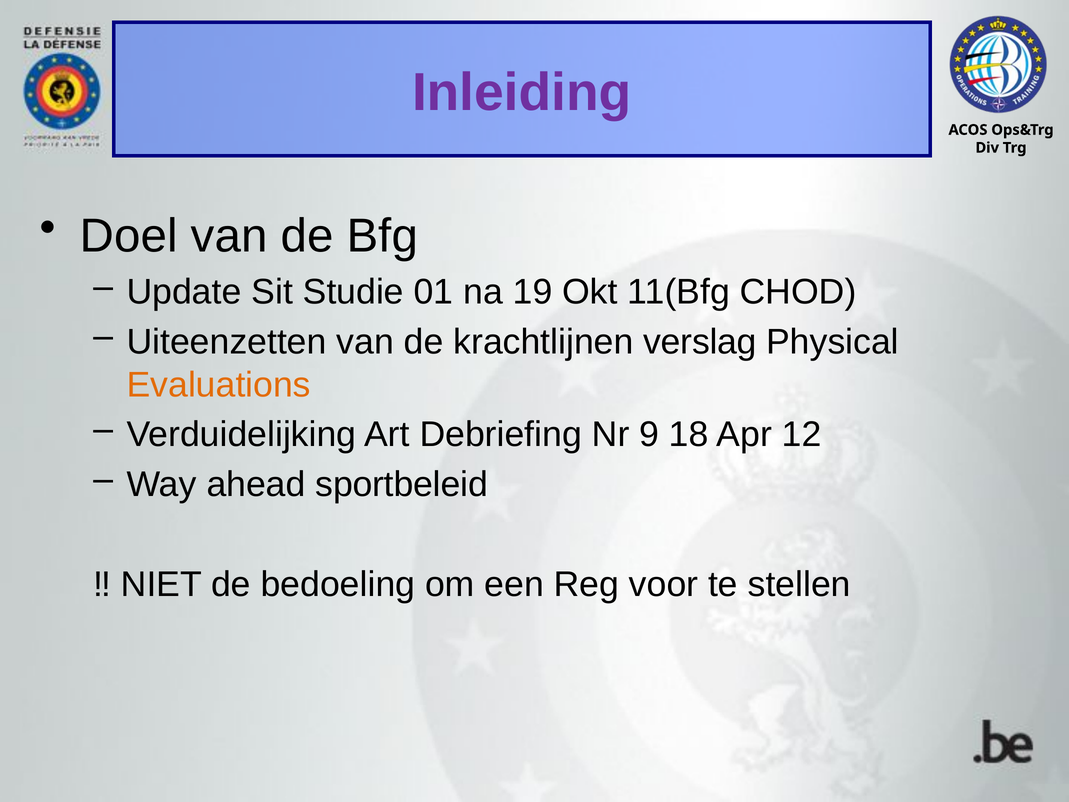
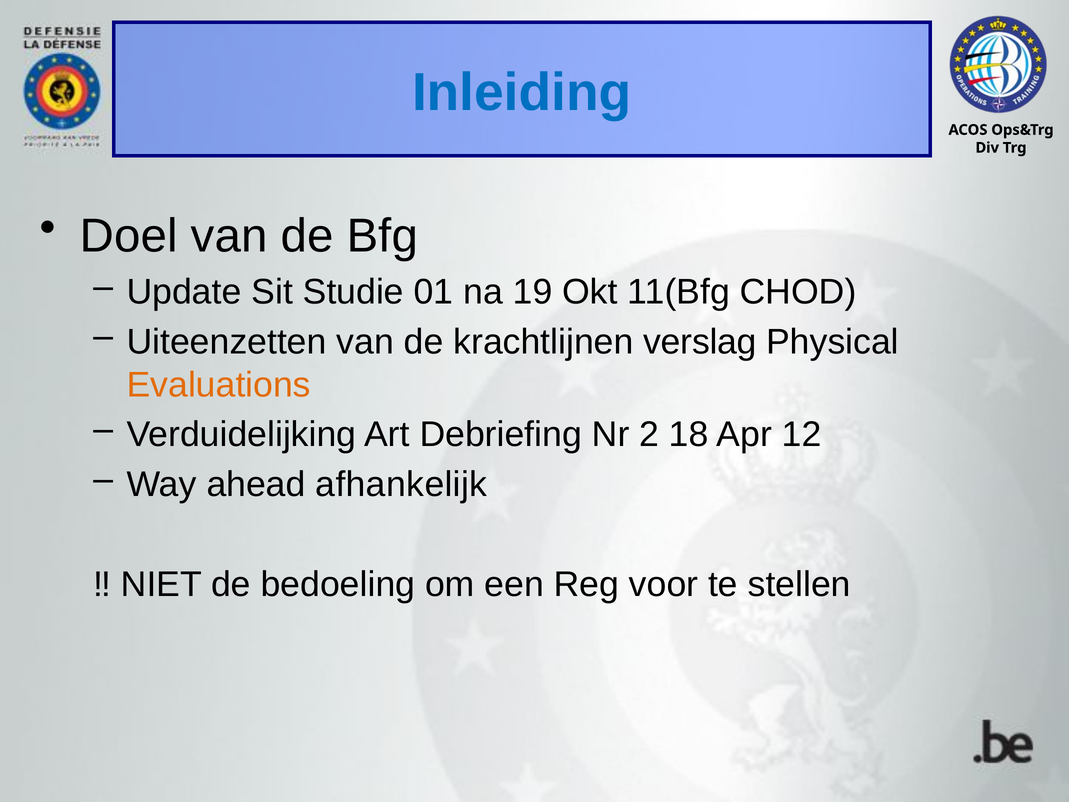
Inleiding colour: purple -> blue (522, 93)
9: 9 -> 2 (649, 435)
sportbeleid: sportbeleid -> afhankelijk (401, 484)
